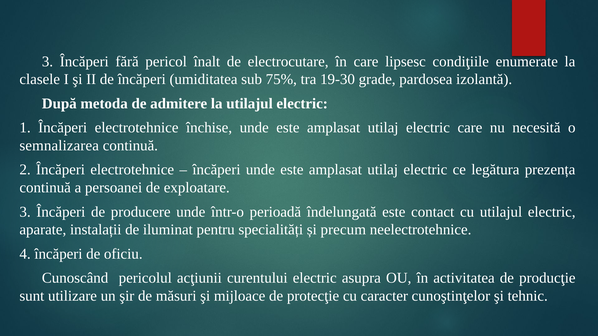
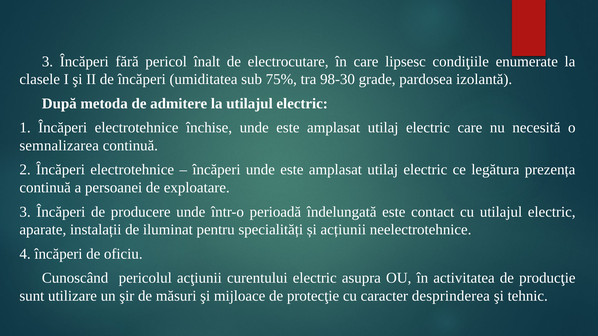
19-30: 19-30 -> 98-30 (338, 79)
precum: precum -> acțiunii (343, 230)
cunoştinţelor: cunoştinţelor -> desprinderea (451, 296)
